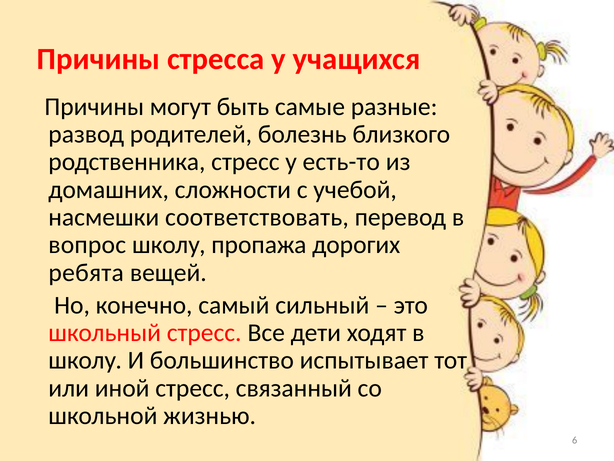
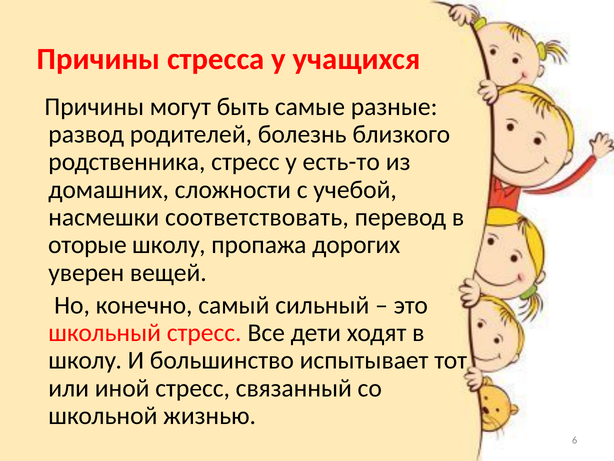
вопрос: вопрос -> оторые (87, 245)
ребята: ребята -> уверен (86, 272)
